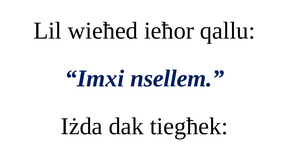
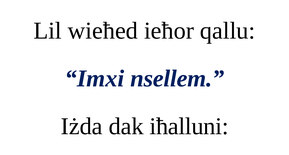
tiegħek: tiegħek -> iħalluni (189, 127)
